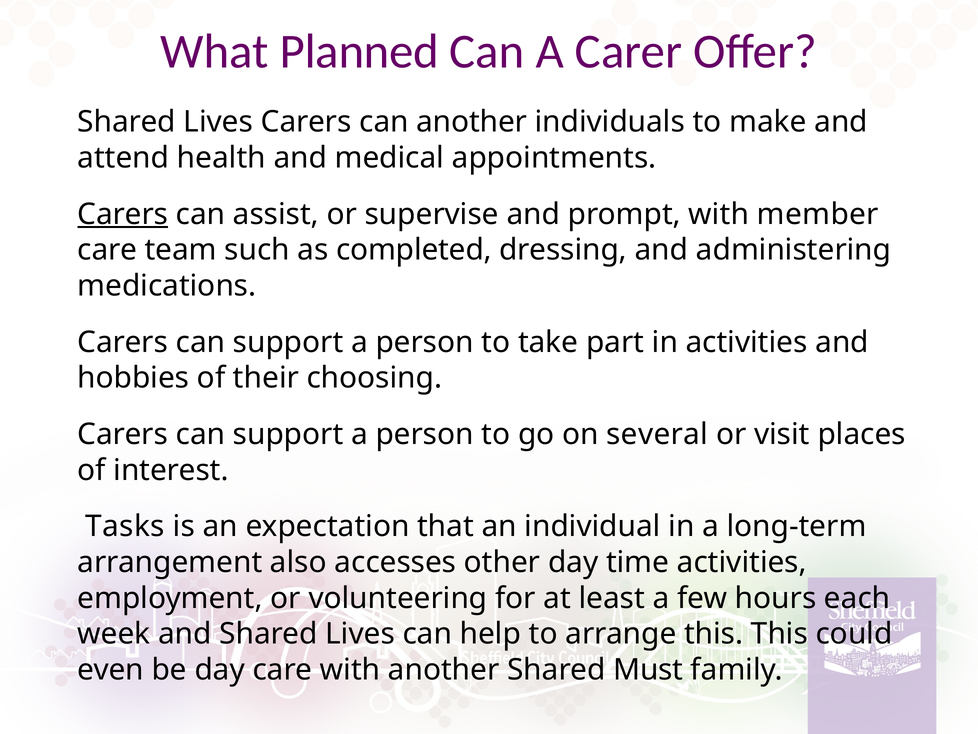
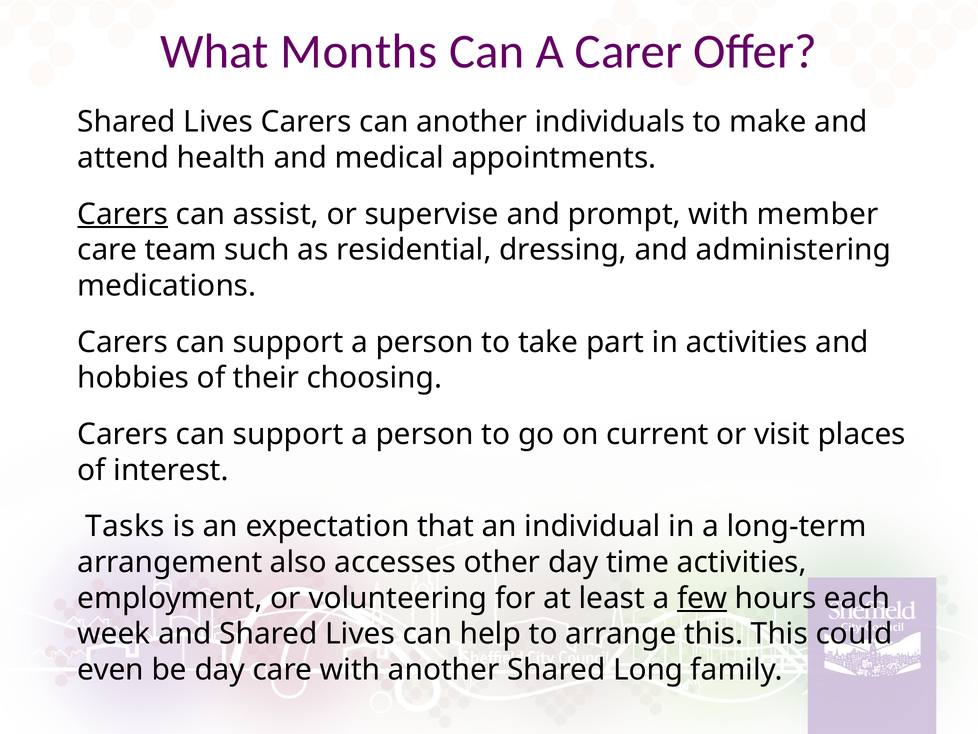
Planned: Planned -> Months (359, 51)
completed: completed -> residential (414, 250)
several: several -> current (657, 434)
few underline: none -> present (702, 598)
Must: Must -> Long (648, 670)
